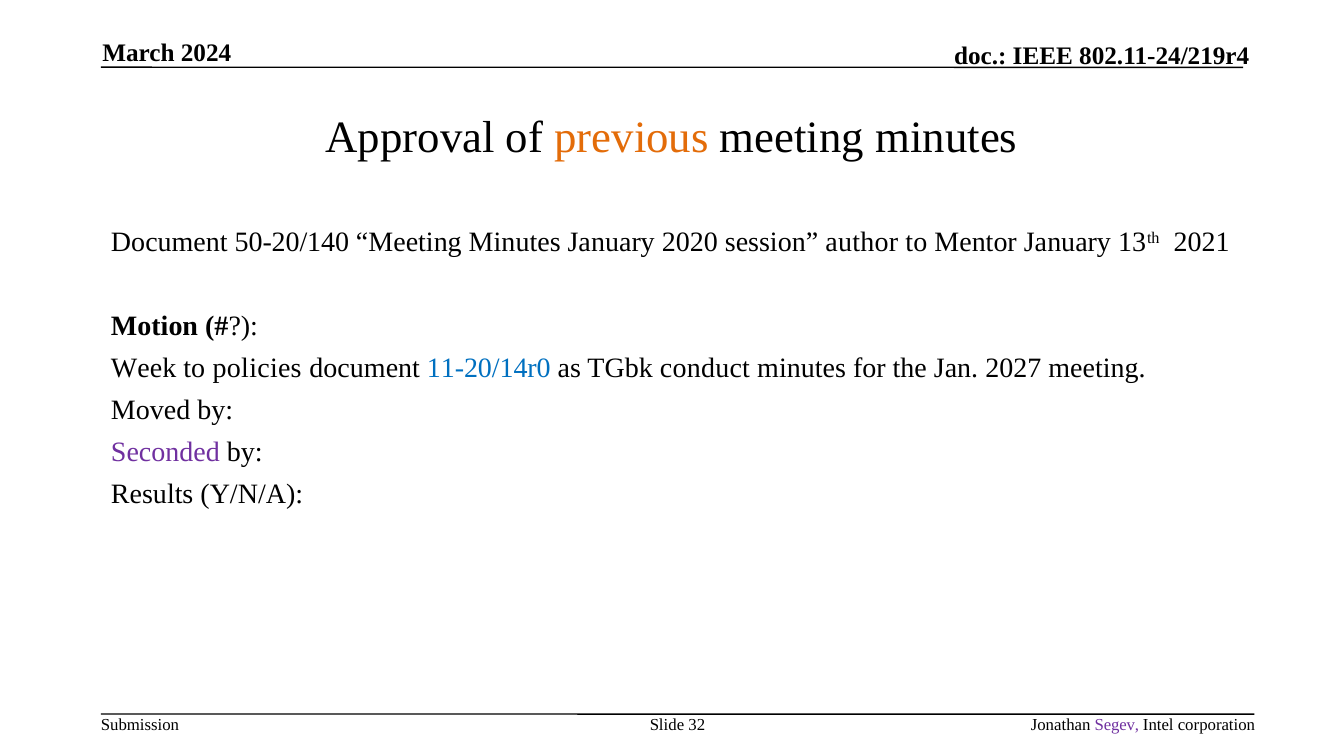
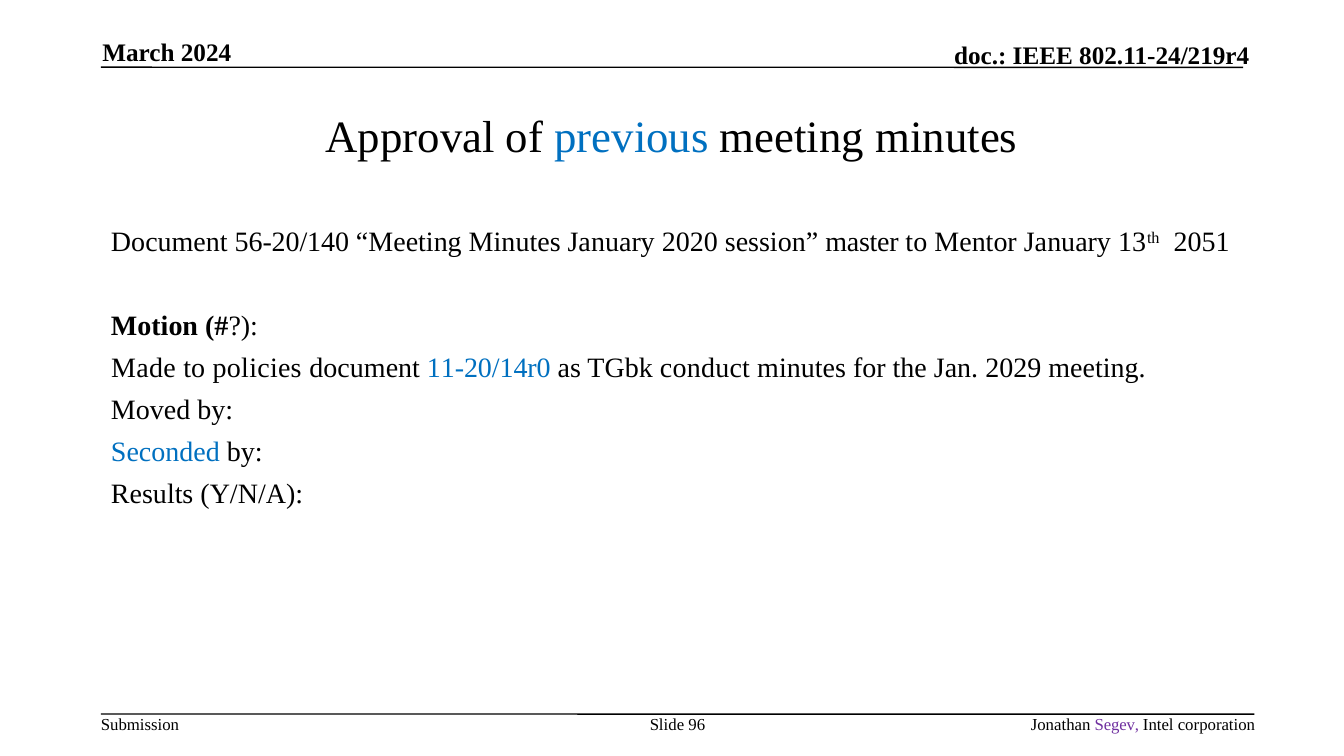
previous colour: orange -> blue (632, 137)
50-20/140: 50-20/140 -> 56-20/140 (292, 242)
author: author -> master (862, 242)
2021: 2021 -> 2051 (1202, 242)
Week: Week -> Made (144, 368)
2027: 2027 -> 2029 (1013, 368)
Seconded colour: purple -> blue (165, 452)
32: 32 -> 96 (697, 725)
